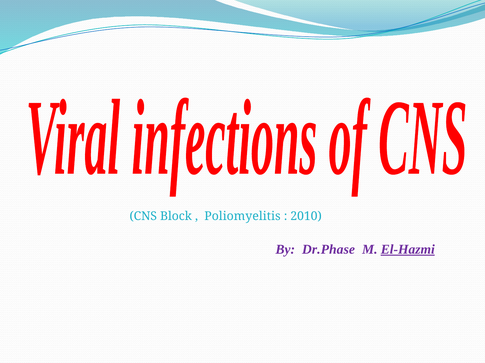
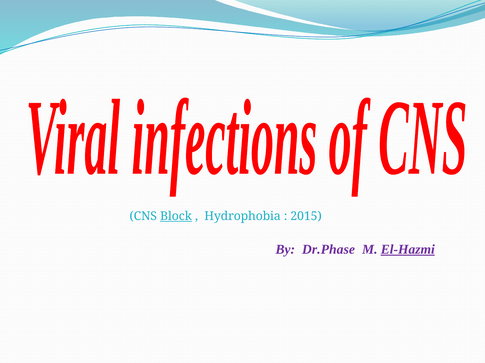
Block underline: none -> present (176, 217)
Poliomyelitis: Poliomyelitis -> Hydrophobia (243, 217)
2010: 2010 -> 2015 (306, 217)
